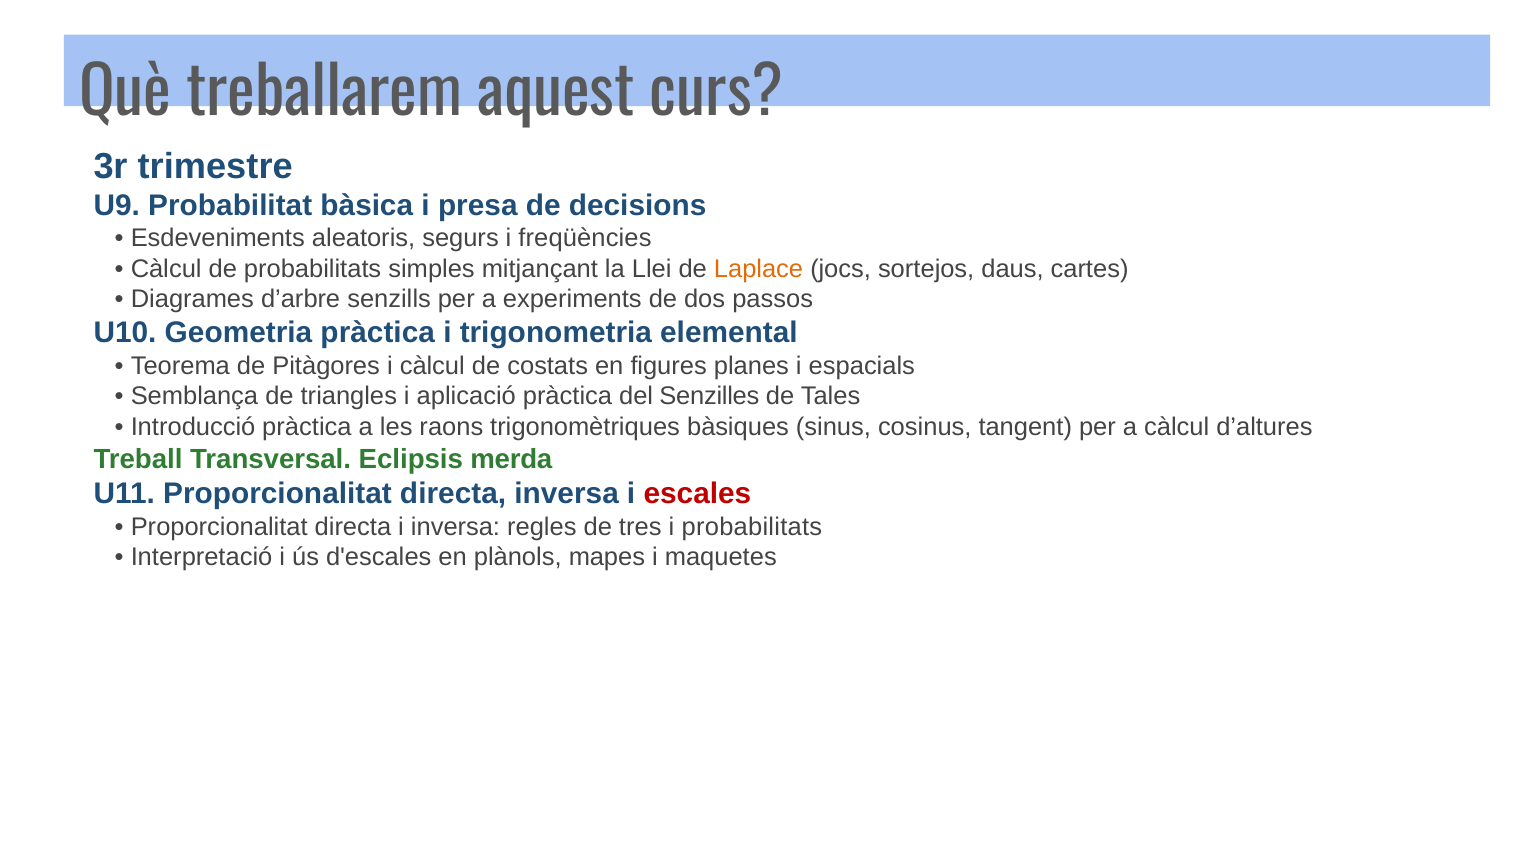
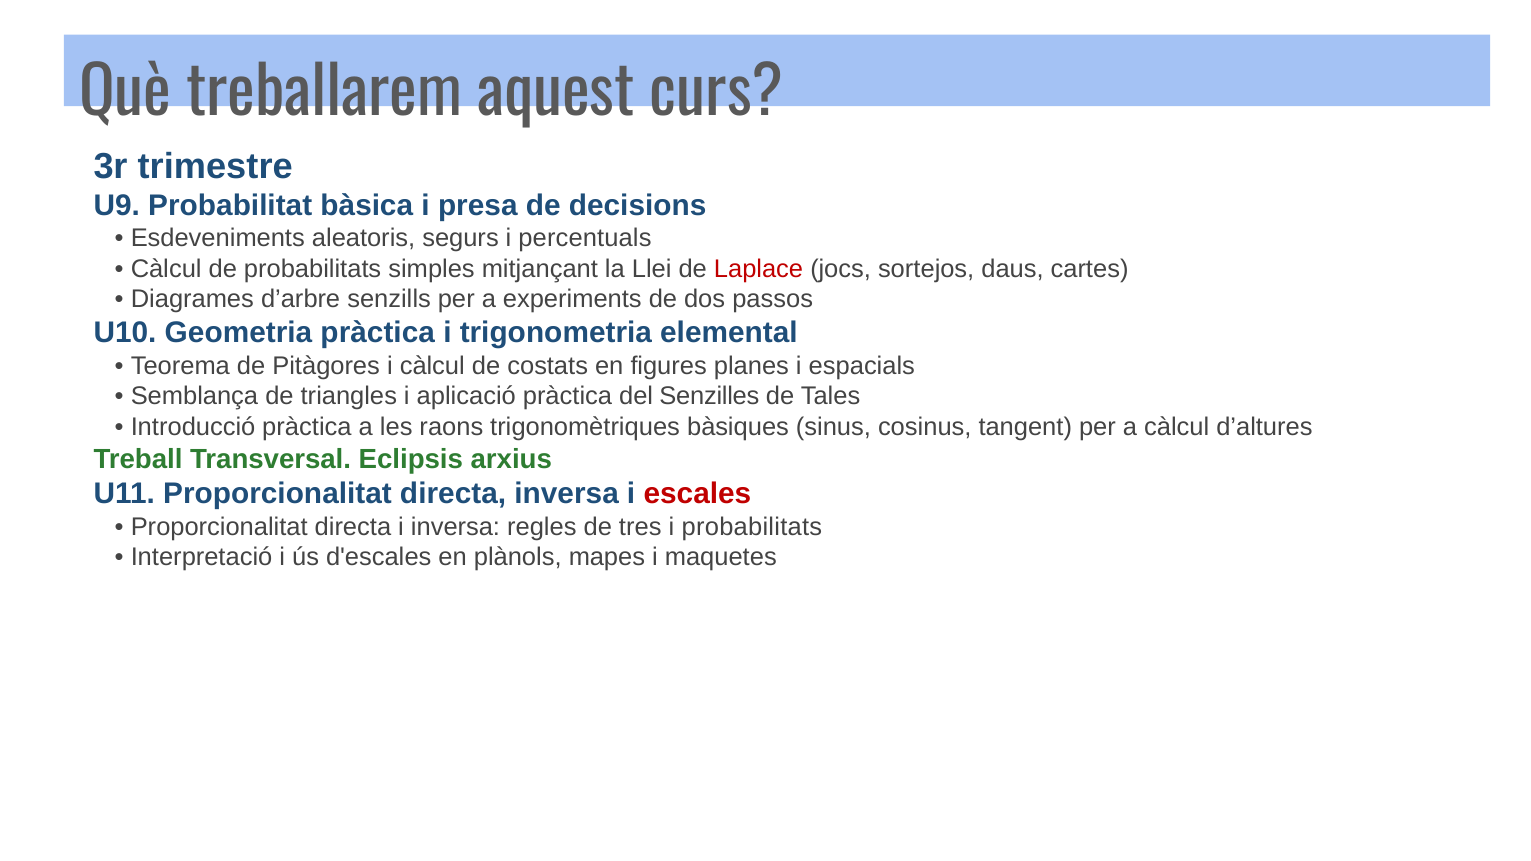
freqüències: freqüències -> percentuals (585, 238)
Laplace colour: orange -> red (759, 269)
merda: merda -> arxius (511, 459)
